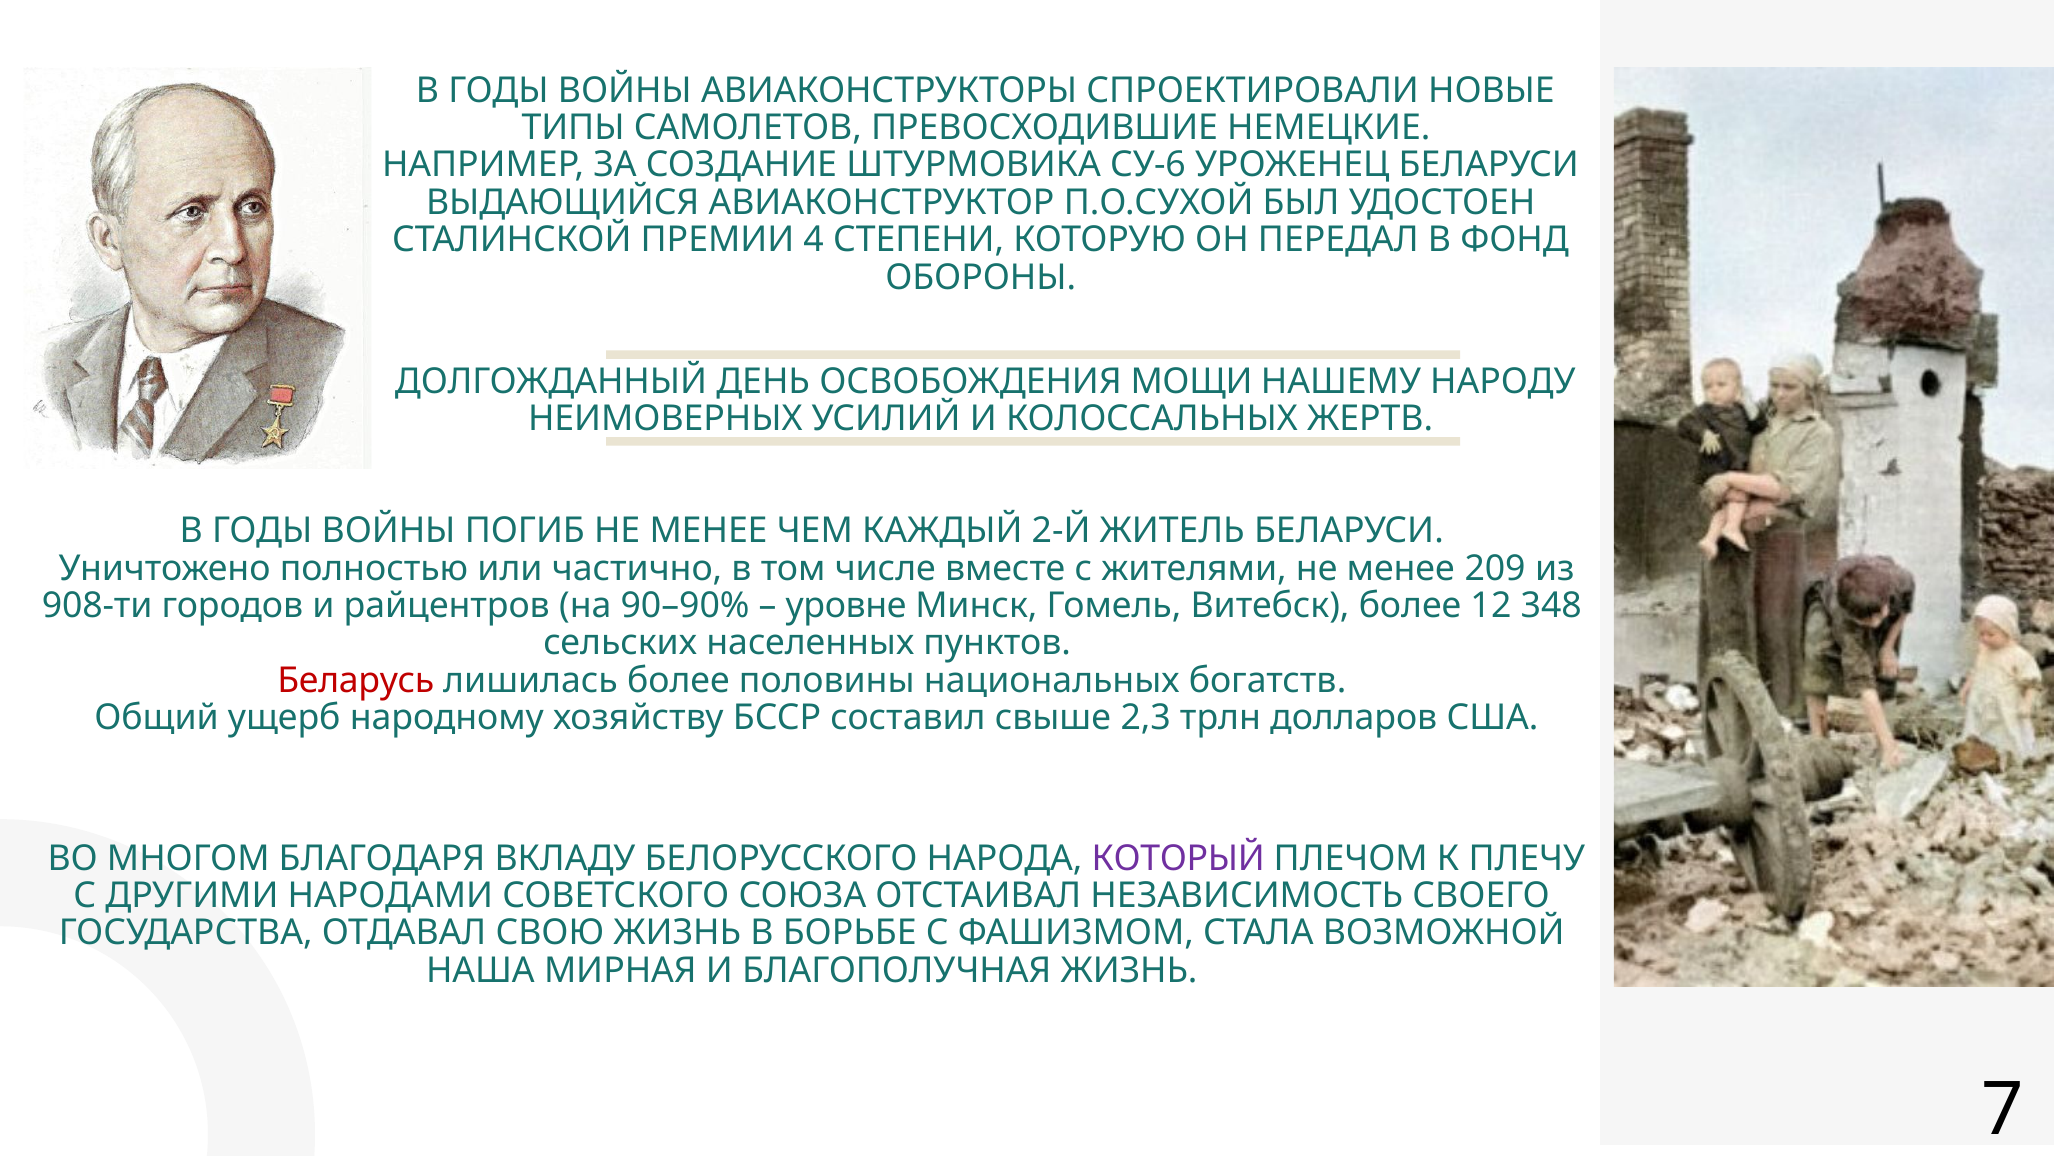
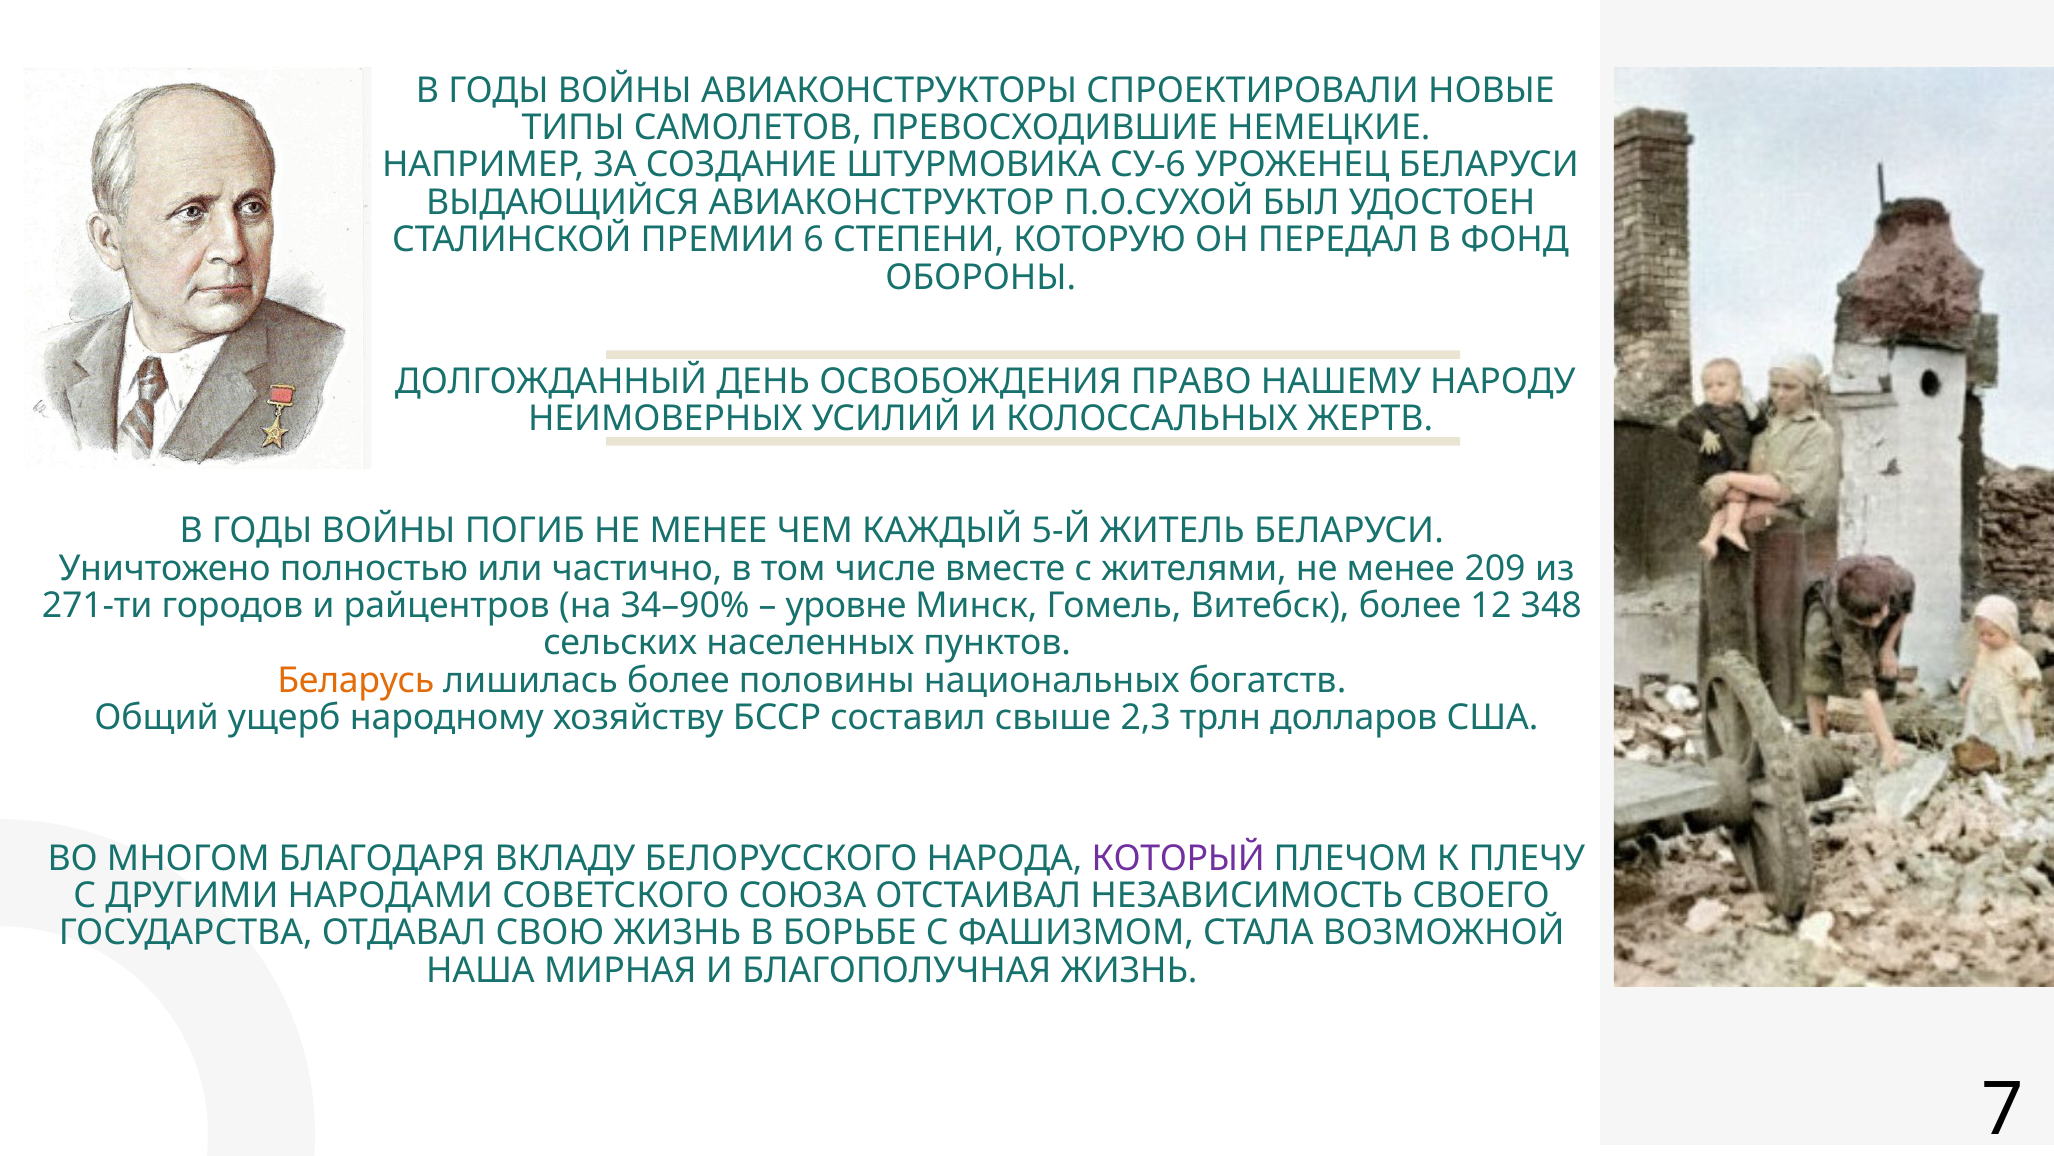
4: 4 -> 6 (814, 240)
МОЩИ: МОЩИ -> ПРАВО (1191, 382)
2-Й: 2-Й -> 5-Й (1061, 530)
908-ти: 908-ти -> 271-ти (97, 605)
90–90%: 90–90% -> 34–90% (685, 605)
Беларусь colour: red -> orange (356, 680)
